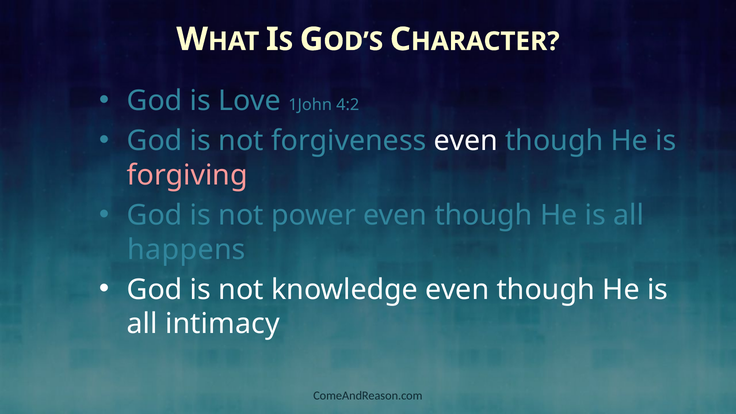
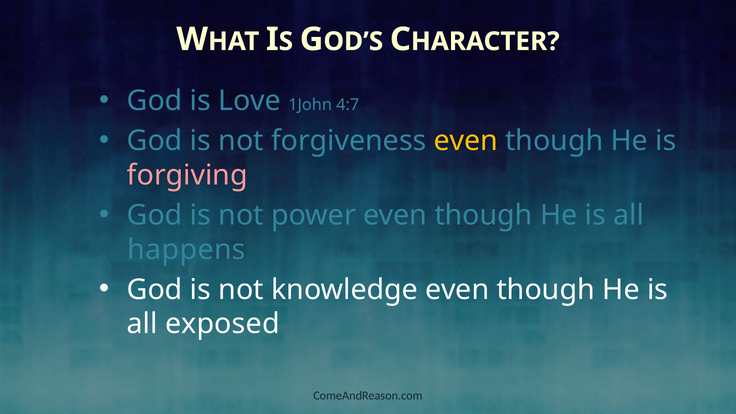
4:2: 4:2 -> 4:7 (348, 105)
even colour: white -> yellow (466, 141)
intimacy: intimacy -> exposed (222, 324)
